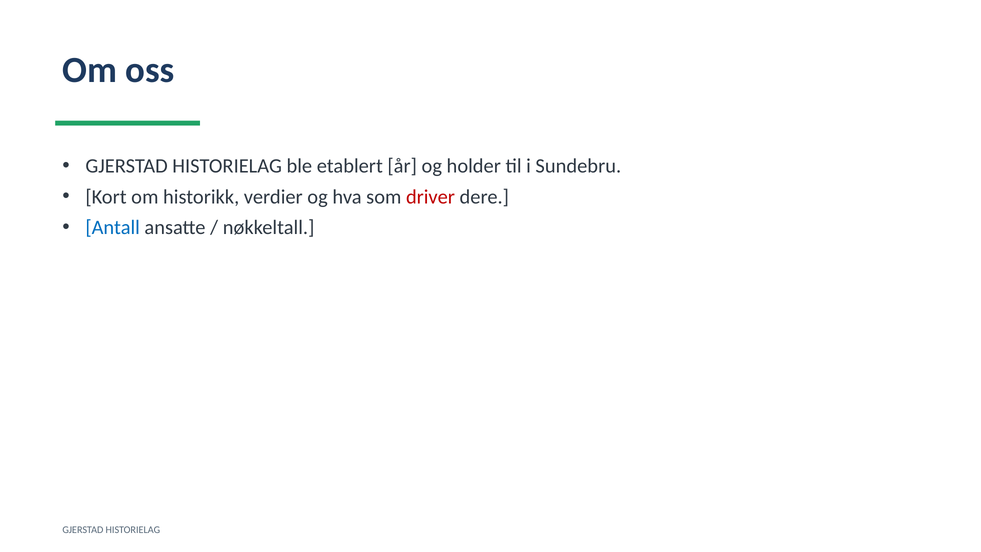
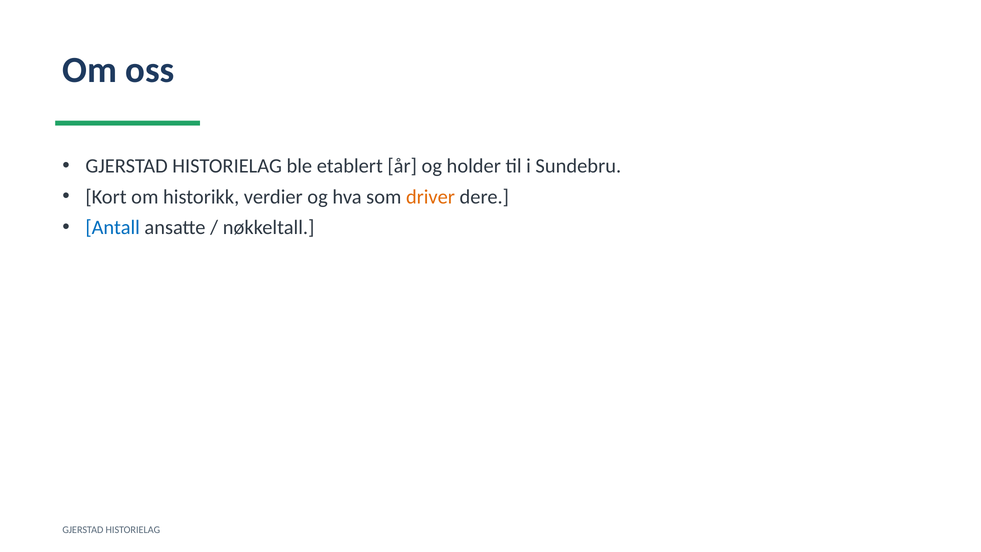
driver colour: red -> orange (430, 197)
